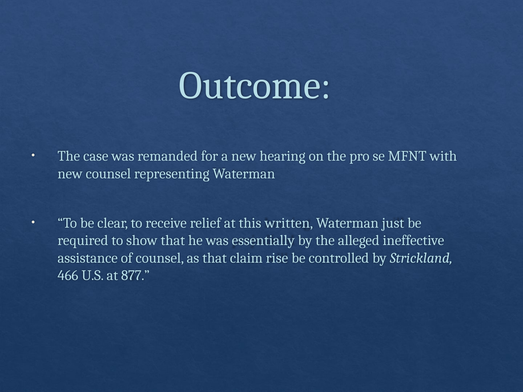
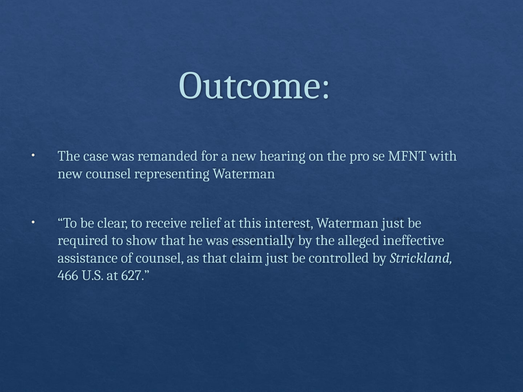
written: written -> interest (289, 223)
claim rise: rise -> just (277, 258)
877: 877 -> 627 (135, 276)
